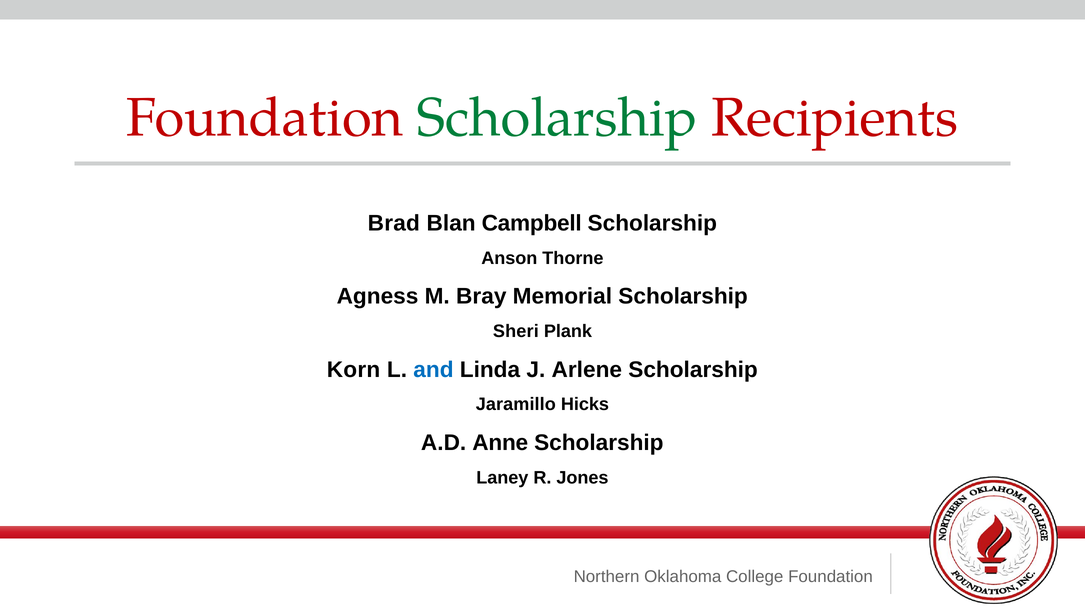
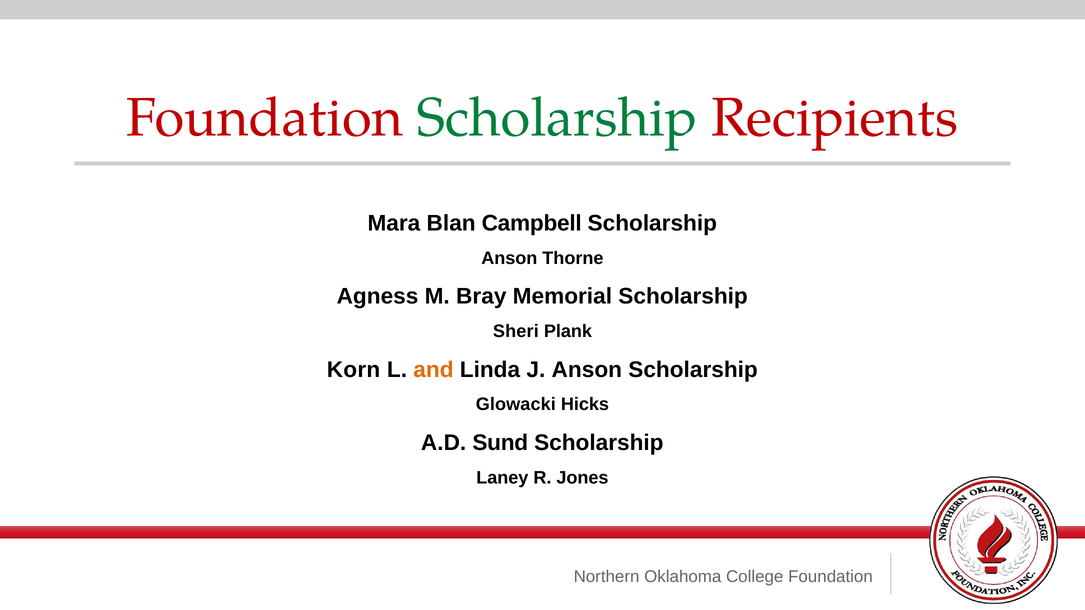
Brad: Brad -> Mara (394, 223)
and colour: blue -> orange (433, 370)
J Arlene: Arlene -> Anson (587, 370)
Jaramillo: Jaramillo -> Glowacki (516, 405)
Anne: Anne -> Sund (500, 443)
